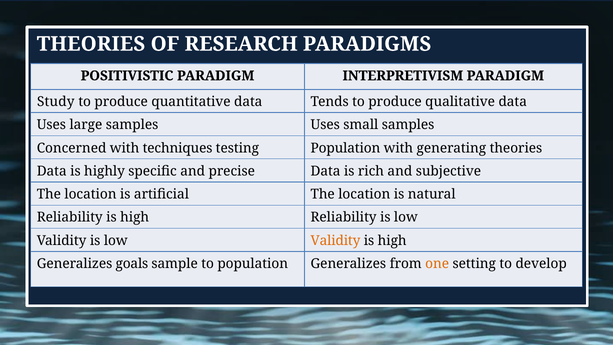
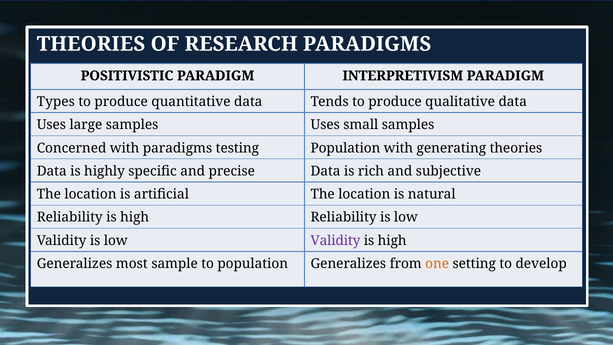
Study: Study -> Types (56, 102)
with techniques: techniques -> paradigms (177, 148)
Validity colour: orange -> purple (335, 240)
goals: goals -> most (132, 264)
